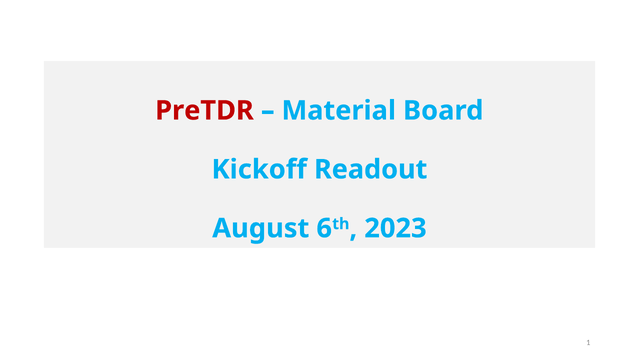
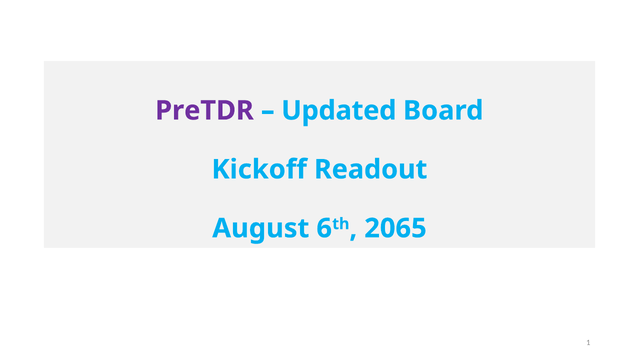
PreTDR colour: red -> purple (204, 111)
Material: Material -> Updated (339, 111)
2023: 2023 -> 2065 (395, 229)
